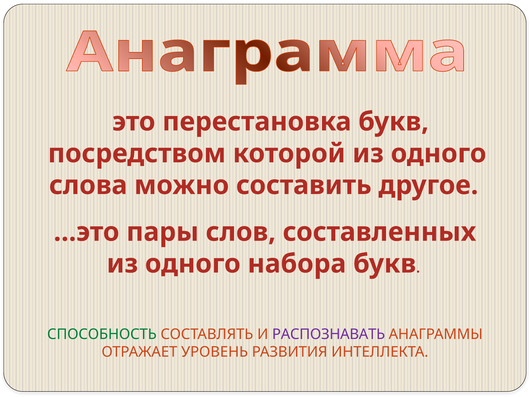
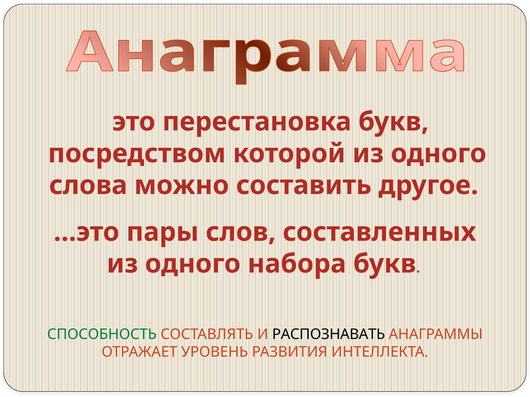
РАСПОЗНАВАТЬ colour: purple -> black (329, 335)
